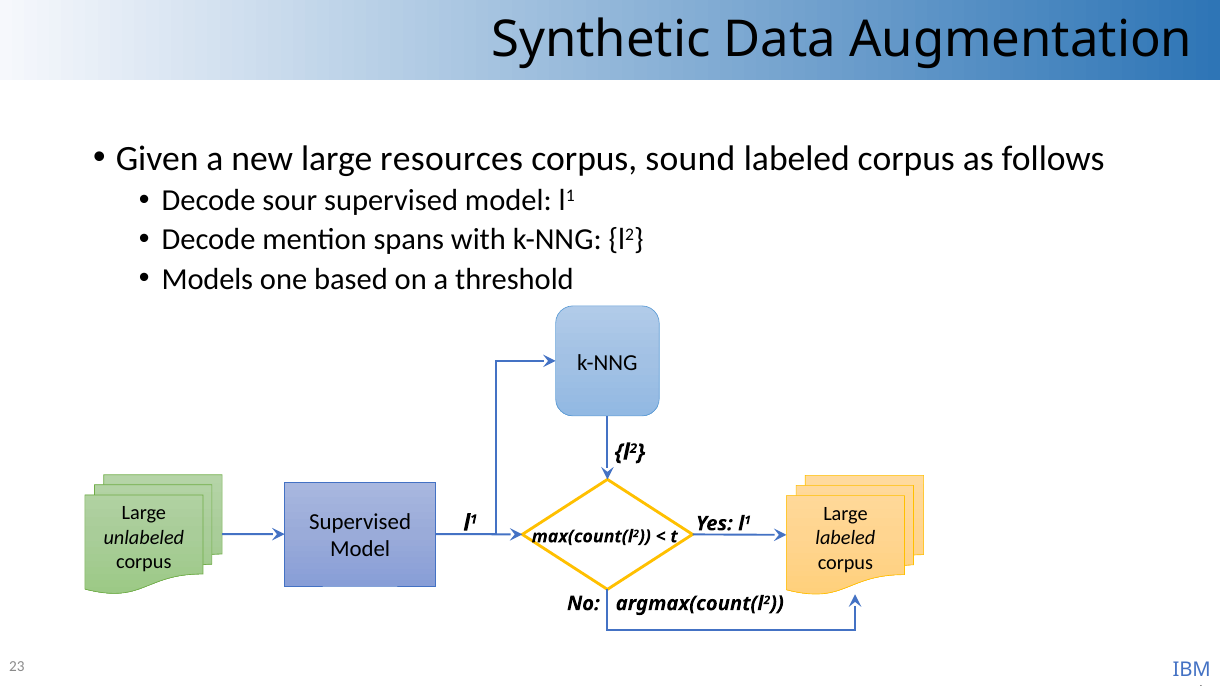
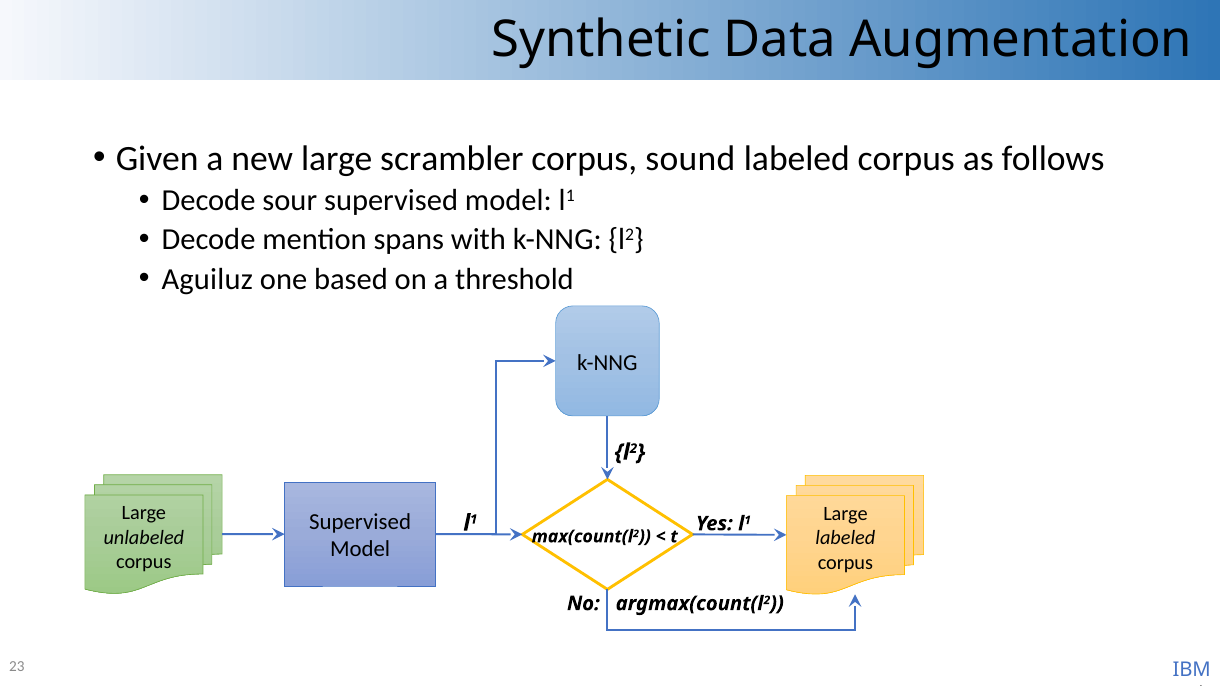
resources: resources -> scrambler (452, 159)
Models: Models -> Aguiluz (207, 279)
